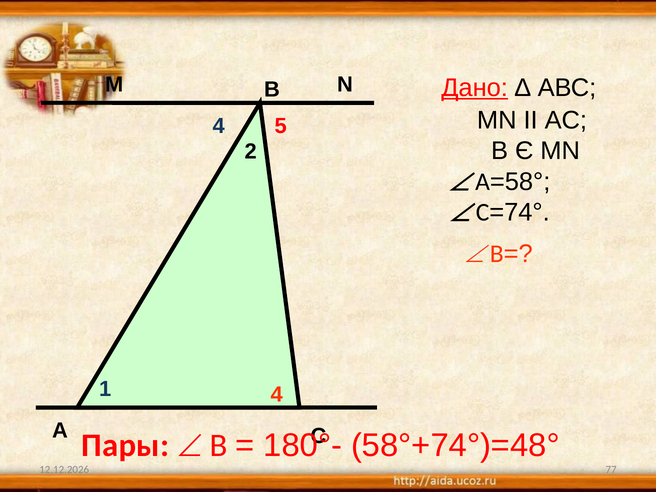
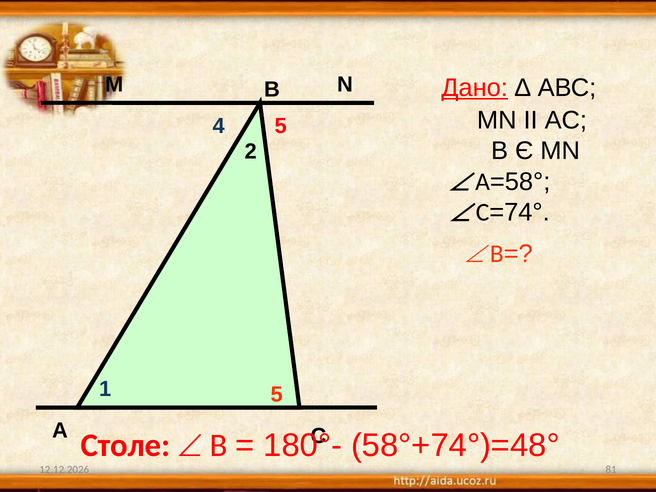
1 4: 4 -> 5 (277, 394)
Пары: Пары -> Столе (125, 445)
77: 77 -> 81 (611, 470)
